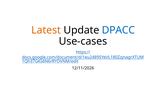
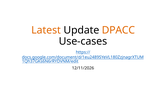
DPACC colour: blue -> orange (118, 30)
